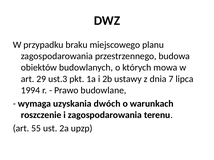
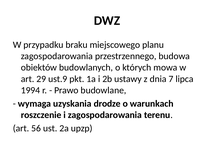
ust.3: ust.3 -> ust.9 (58, 79)
dwóch: dwóch -> drodze (107, 104)
55: 55 -> 56 (36, 129)
